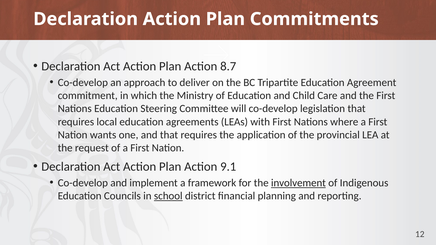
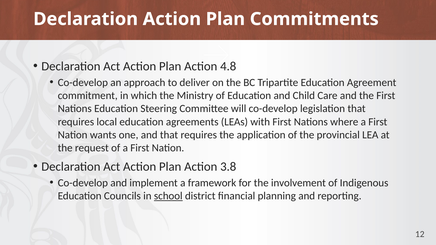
8.7: 8.7 -> 4.8 (228, 66)
9.1: 9.1 -> 3.8 (228, 167)
involvement underline: present -> none (298, 183)
